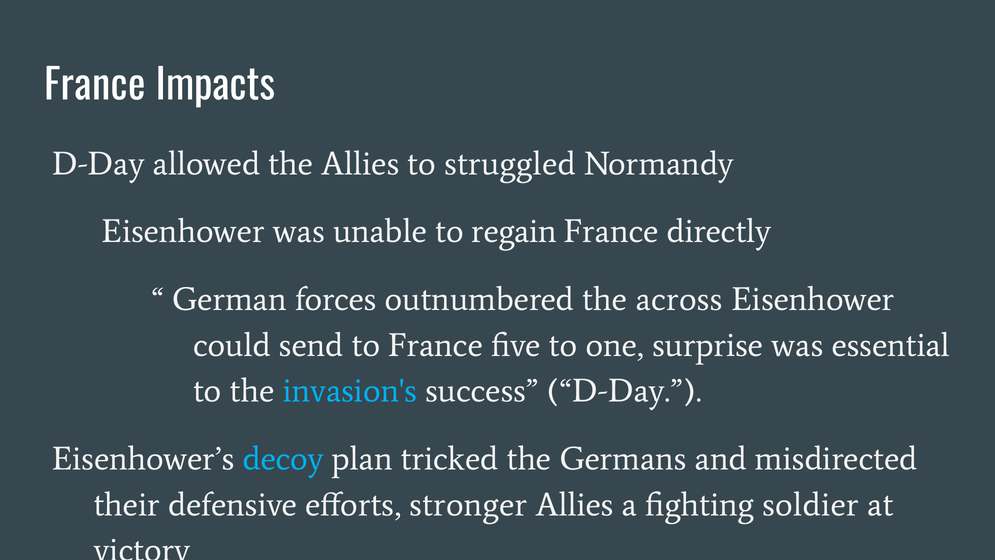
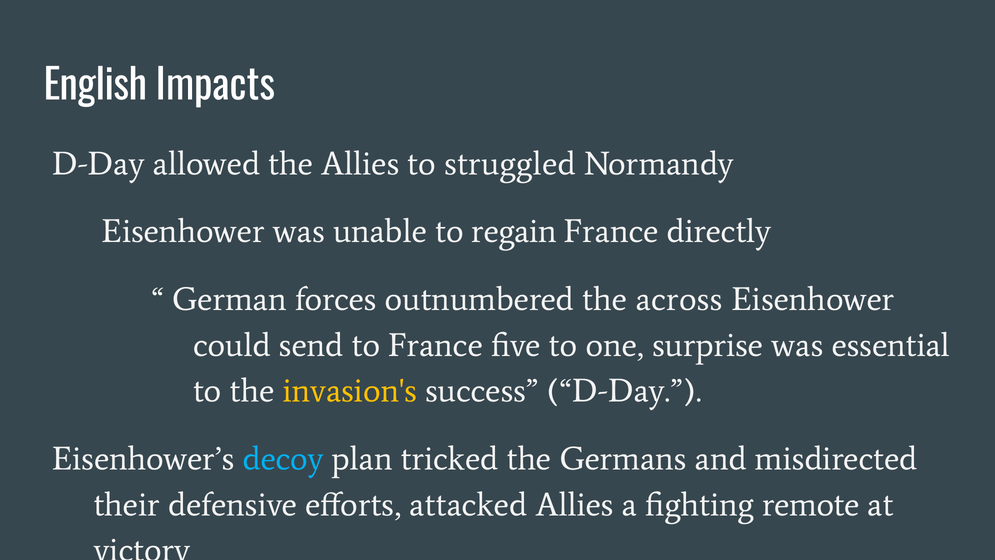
France: France -> English (95, 86)
invasion's colour: light blue -> yellow (350, 391)
stronger: stronger -> attacked (468, 504)
soldier: soldier -> remote (811, 504)
